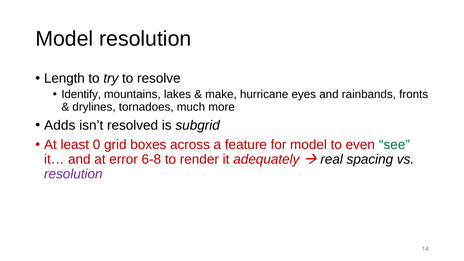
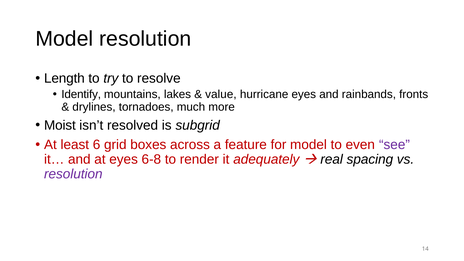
make: make -> value (221, 94)
Adds: Adds -> Moist (60, 125)
0: 0 -> 6 (97, 145)
see colour: green -> purple (394, 145)
at error: error -> eyes (124, 159)
